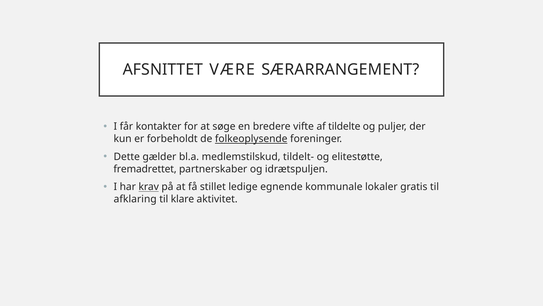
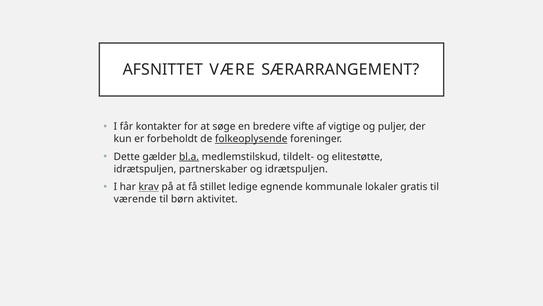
tildelte: tildelte -> vigtige (344, 126)
bl.a underline: none -> present (189, 156)
fremadrettet: fremadrettet -> idrætspuljen (145, 169)
afklaring: afklaring -> værende (135, 199)
klare: klare -> børn (182, 199)
